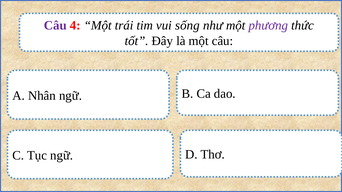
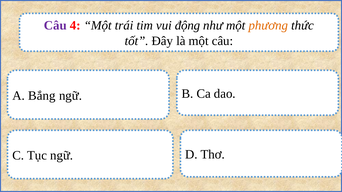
sống: sống -> động (187, 26)
phương colour: purple -> orange (268, 26)
Nhân: Nhân -> Bắng (42, 96)
